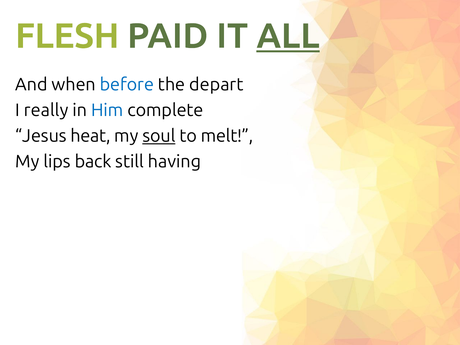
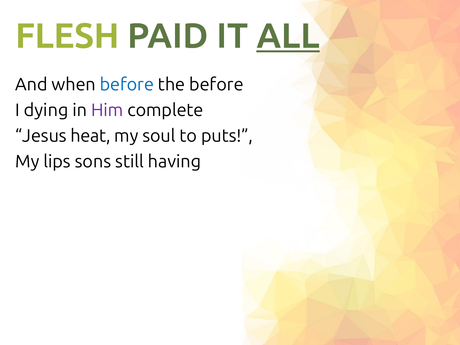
the depart: depart -> before (216, 85)
really: really -> dying (46, 110)
Him colour: blue -> purple (107, 110)
soul underline: present -> none (159, 136)
melt: melt -> puts (227, 136)
back: back -> sons (93, 162)
